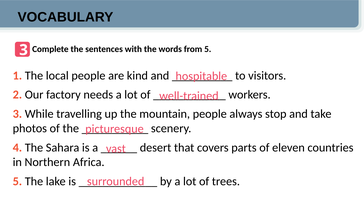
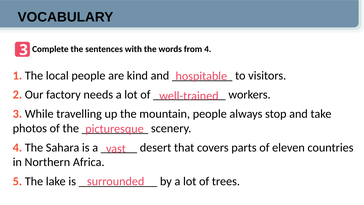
from 5: 5 -> 4 (208, 49)
